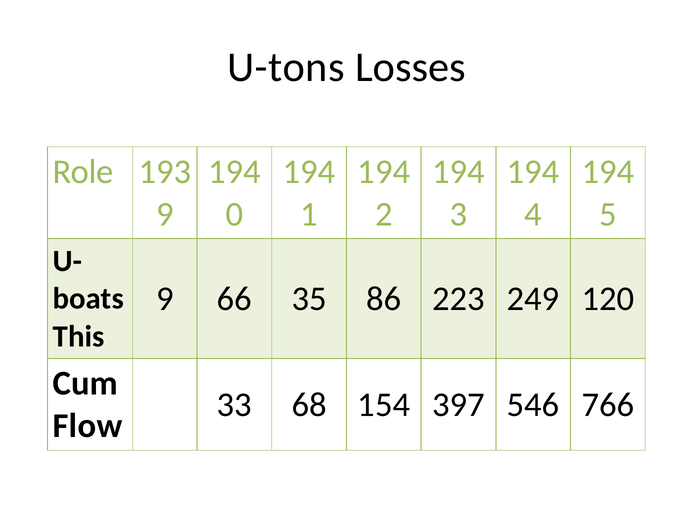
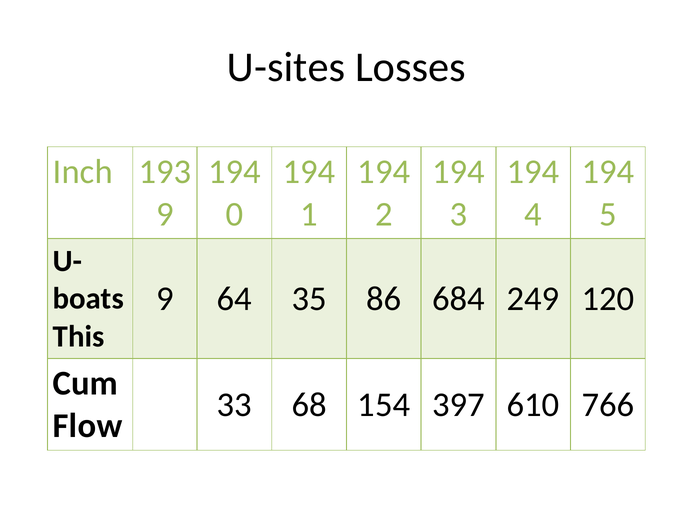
U-tons: U-tons -> U-sites (286, 67)
Role: Role -> Inch (83, 172)
66: 66 -> 64 (234, 299)
223: 223 -> 684 (458, 299)
546: 546 -> 610 (533, 405)
